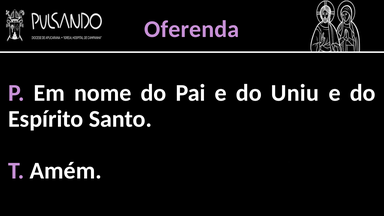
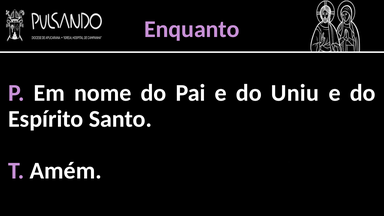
Oferenda: Oferenda -> Enquanto (192, 29)
